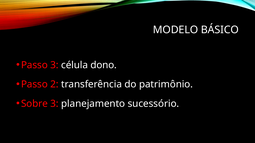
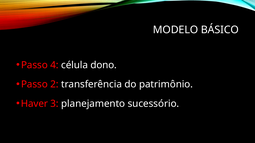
Passo 3: 3 -> 4 (54, 65)
Sobre: Sobre -> Haver (34, 104)
